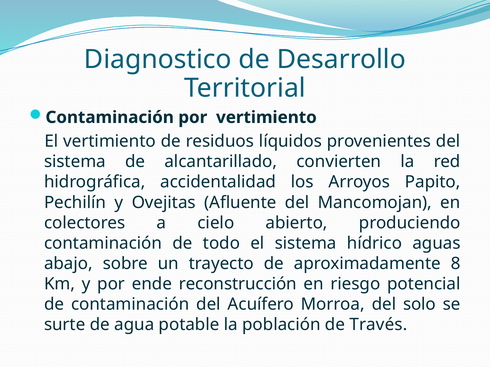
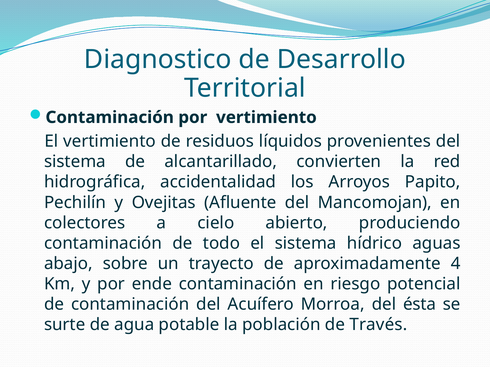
8: 8 -> 4 (456, 264)
ende reconstrucción: reconstrucción -> contaminación (238, 284)
solo: solo -> ésta (419, 305)
